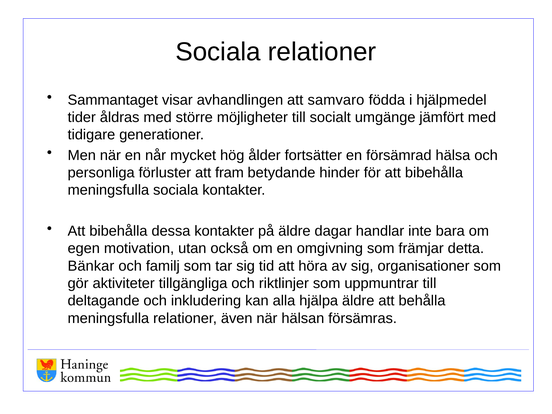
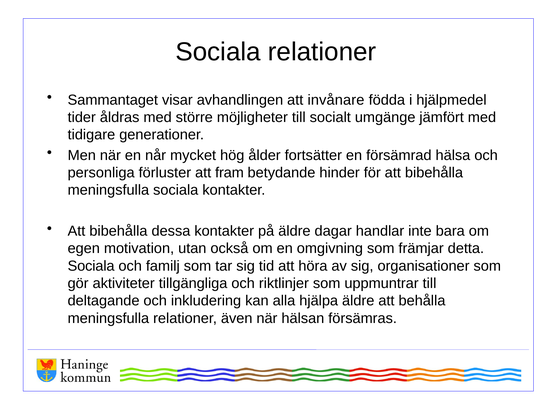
samvaro: samvaro -> invånare (336, 100)
Bänkar: Bänkar -> Sociala (91, 266)
